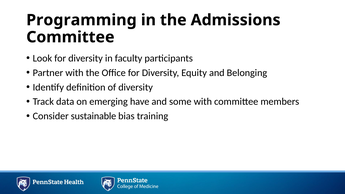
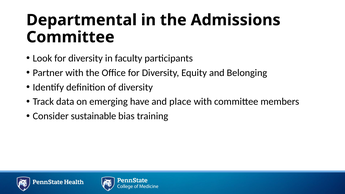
Programming: Programming -> Departmental (82, 20)
some: some -> place (180, 102)
